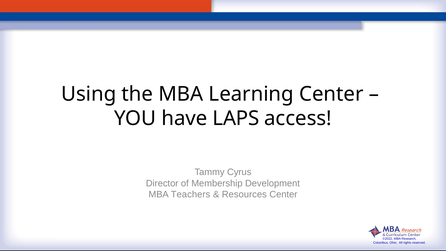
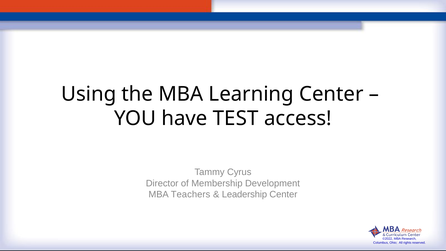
LAPS: LAPS -> TEST (236, 119)
Resources: Resources -> Leadership (244, 194)
